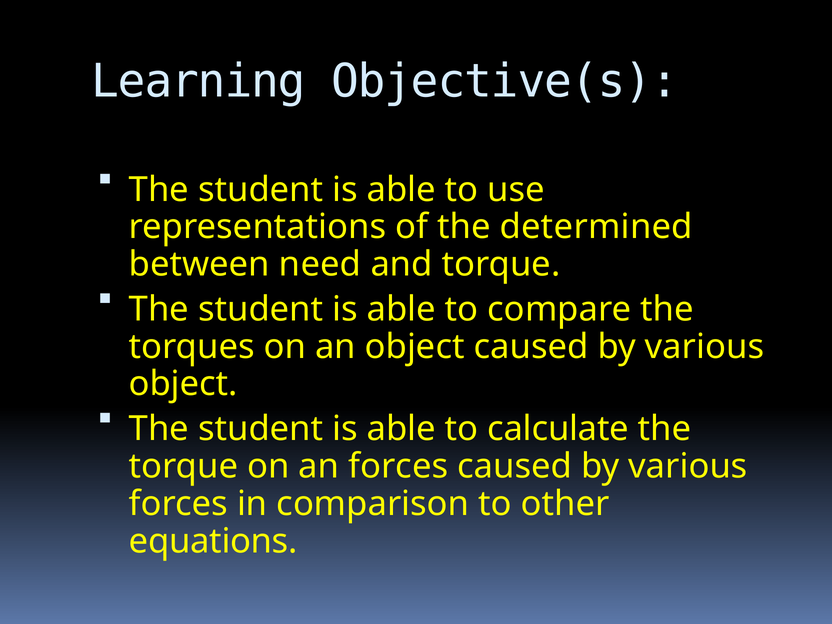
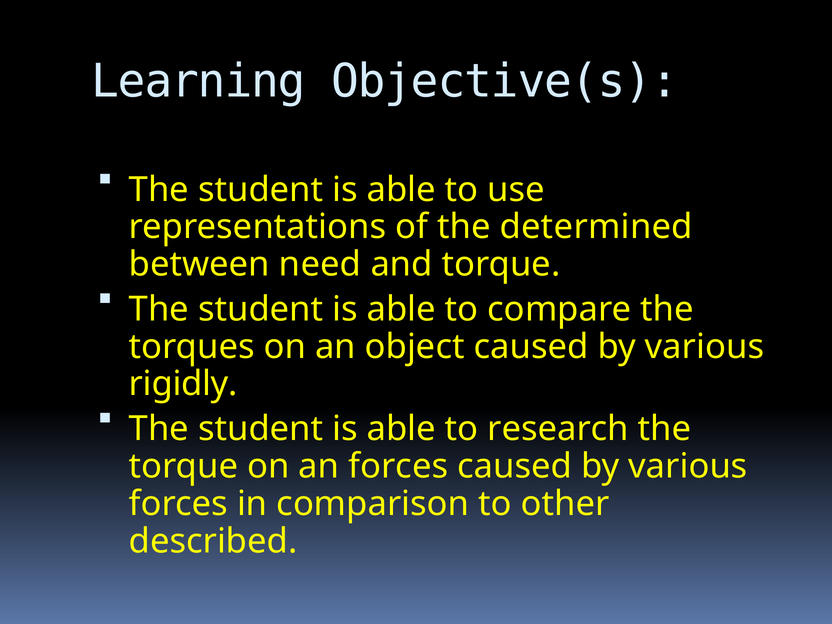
object: object -> rigidly (183, 384)
calculate: calculate -> research (558, 429)
equations: equations -> described (213, 541)
